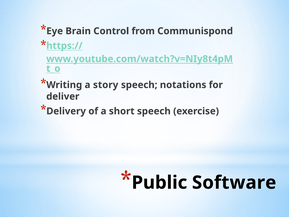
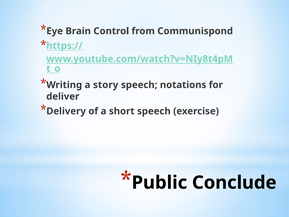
Software: Software -> Conclude (234, 182)
